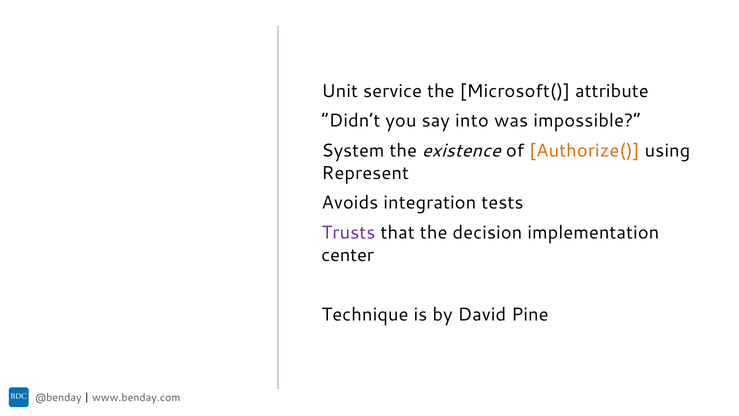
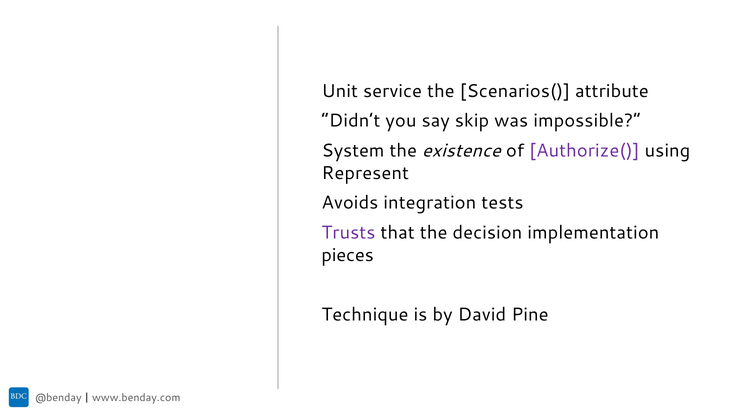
Microsoft(: Microsoft( -> Scenarios( (515, 91)
into: into -> skip (472, 121)
Authorize( colour: orange -> purple (584, 151)
center: center -> pieces (348, 255)
